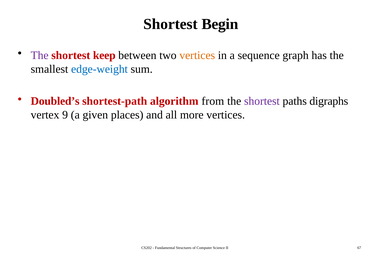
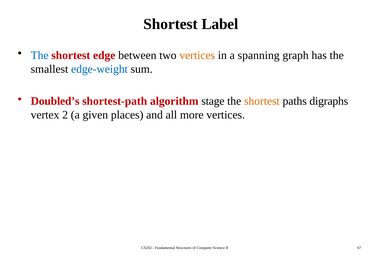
Begin: Begin -> Label (220, 24)
The colour: purple -> blue (40, 55)
keep: keep -> edge (104, 55)
sequence: sequence -> spanning (259, 55)
from: from -> stage (213, 101)
shortest colour: purple -> orange (262, 101)
9: 9 -> 2 (65, 115)
